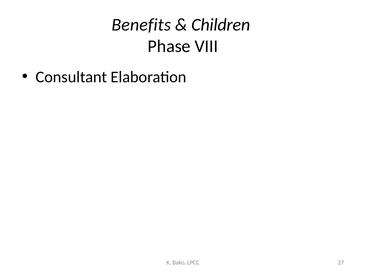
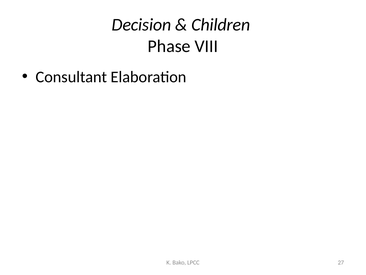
Benefits: Benefits -> Decision (141, 25)
